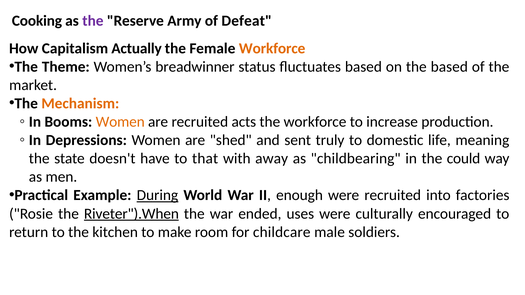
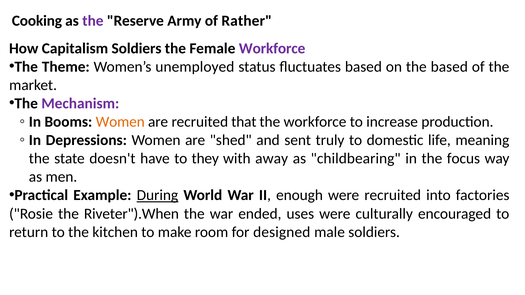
Defeat: Defeat -> Rather (247, 21)
Capitalism Actually: Actually -> Soldiers (137, 48)
Workforce colour: orange -> purple (272, 48)
breadwinner: breadwinner -> unemployed (195, 67)
Mechanism colour: orange -> purple (80, 104)
acts: acts -> that (244, 122)
that: that -> they (205, 159)
could: could -> focus (463, 159)
Riveter").When underline: present -> none (131, 214)
childcare: childcare -> designed (282, 232)
